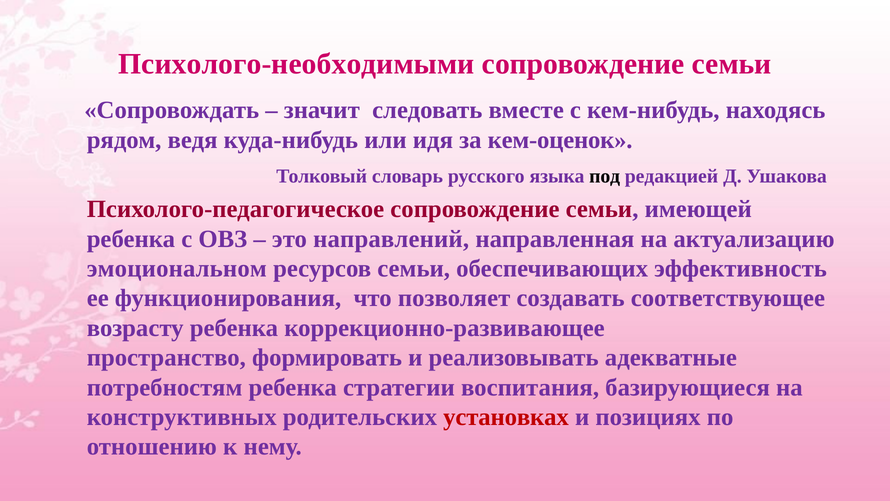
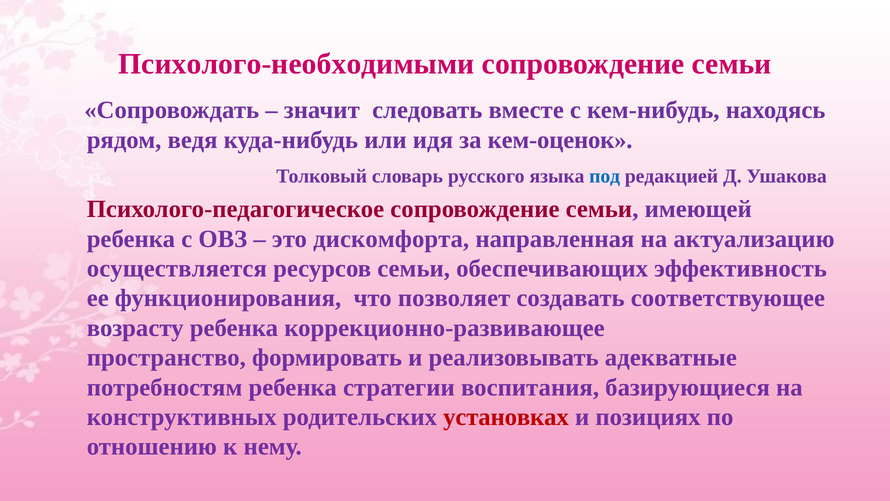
под colour: black -> blue (605, 176)
направлений: направлений -> дискомфорта (391, 239)
эмоциональном: эмоциональном -> осуществляется (177, 268)
